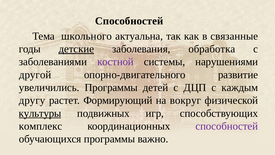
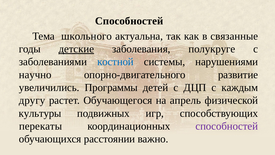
обработка: обработка -> полукруге (212, 49)
костной colour: purple -> blue (115, 62)
другой: другой -> научно (35, 75)
Формирующий: Формирующий -> Обучающегося (118, 100)
вокруг: вокруг -> апрель (186, 100)
культуры underline: present -> none (40, 113)
комплекс: комплекс -> перекаты (41, 126)
обучающихся программы: программы -> расстоянии (110, 139)
